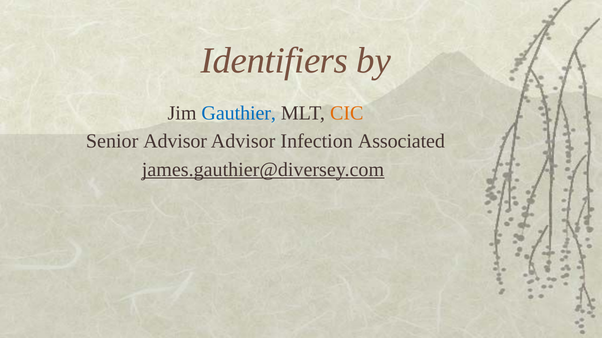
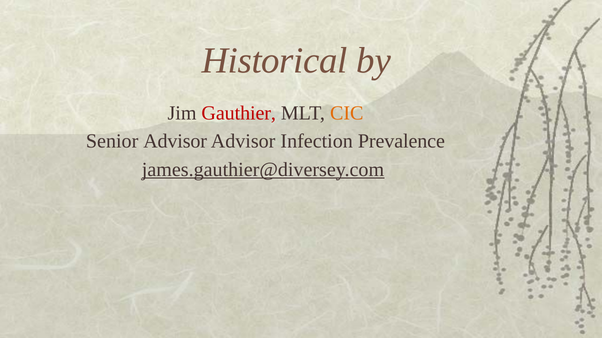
Identifiers: Identifiers -> Historical (275, 61)
Gauthier colour: blue -> red (239, 114)
Associated: Associated -> Prevalence (401, 142)
